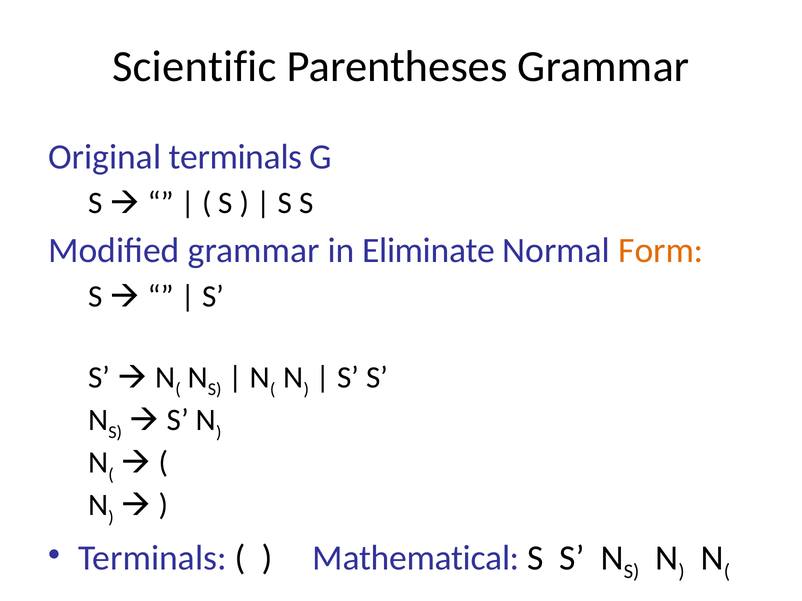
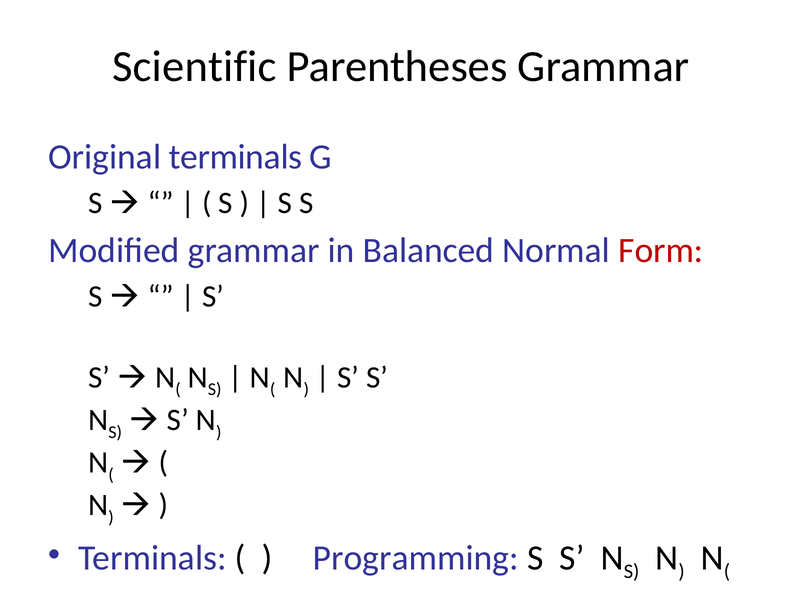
Eliminate: Eliminate -> Balanced (428, 251)
Form colour: orange -> red (661, 251)
Mathematical: Mathematical -> Programming (416, 558)
